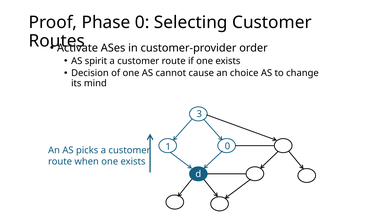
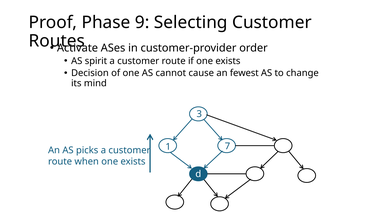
Phase 0: 0 -> 9 (142, 22)
choice: choice -> fewest (244, 73)
1 0: 0 -> 7 (228, 146)
